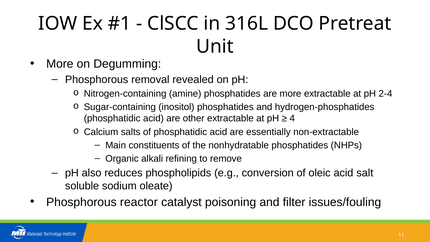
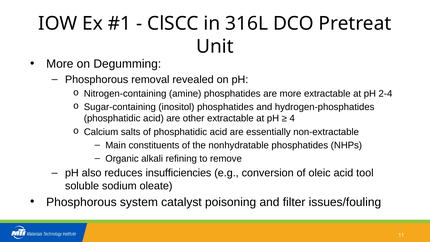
phospholipids: phospholipids -> insufficiencies (178, 173)
salt: salt -> tool (365, 173)
reactor: reactor -> system (139, 202)
